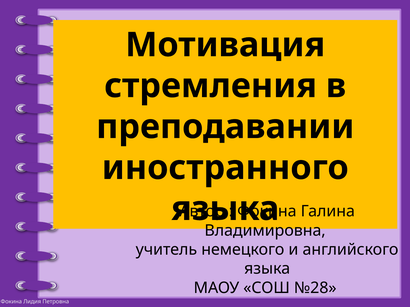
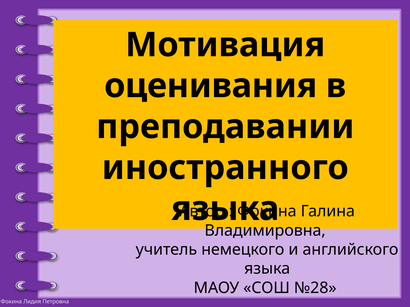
стремления: стремления -> оценивания (211, 86)
